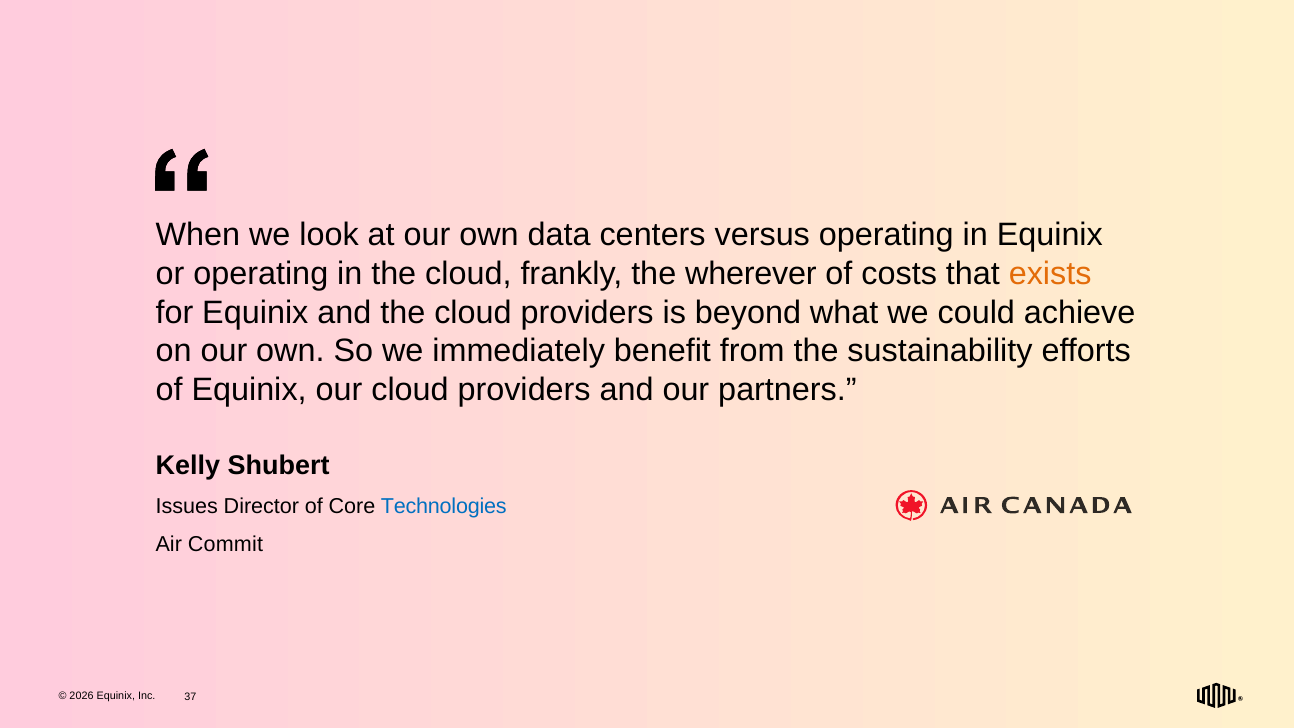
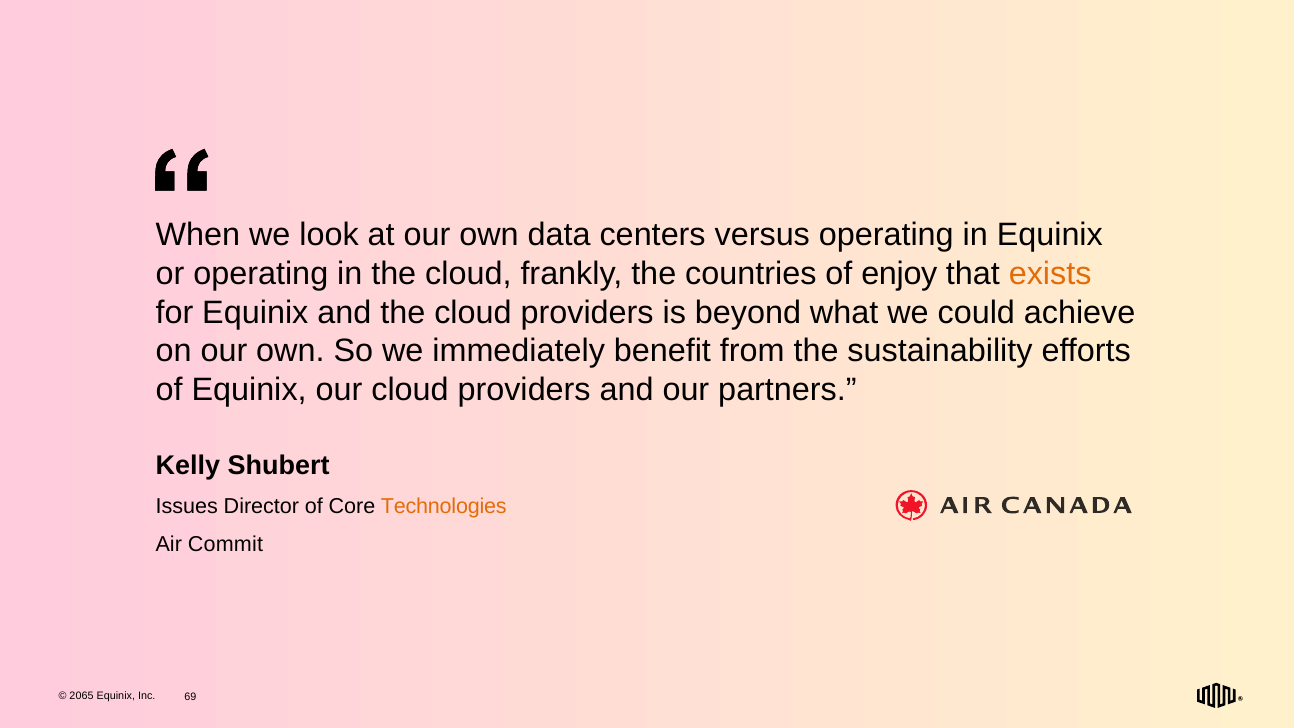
wherever: wherever -> countries (751, 274)
costs: costs -> enjoy (899, 274)
Technologies colour: blue -> orange (444, 507)
2026: 2026 -> 2065 (82, 696)
37: 37 -> 69 (190, 696)
